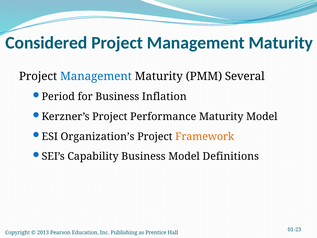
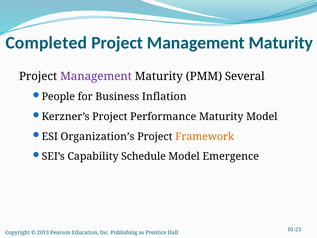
Considered: Considered -> Completed (46, 43)
Management colour: blue -> purple (96, 76)
Period: Period -> People (58, 97)
Capability Business: Business -> Schedule (143, 156)
Definitions: Definitions -> Emergence (231, 156)
